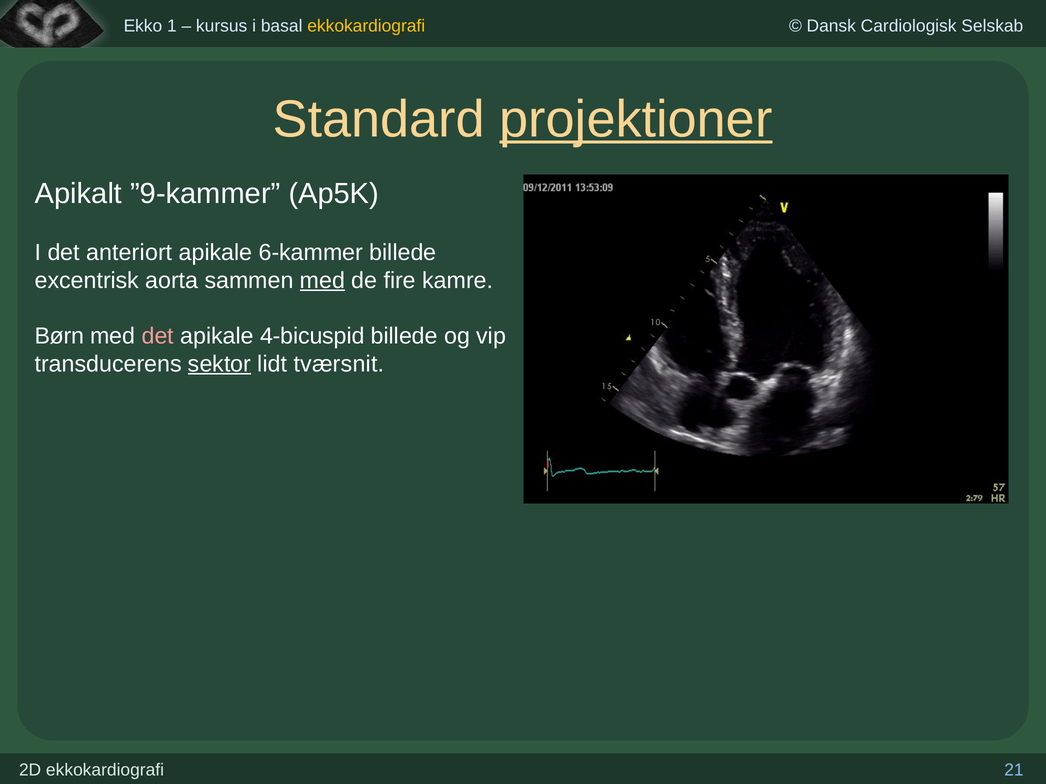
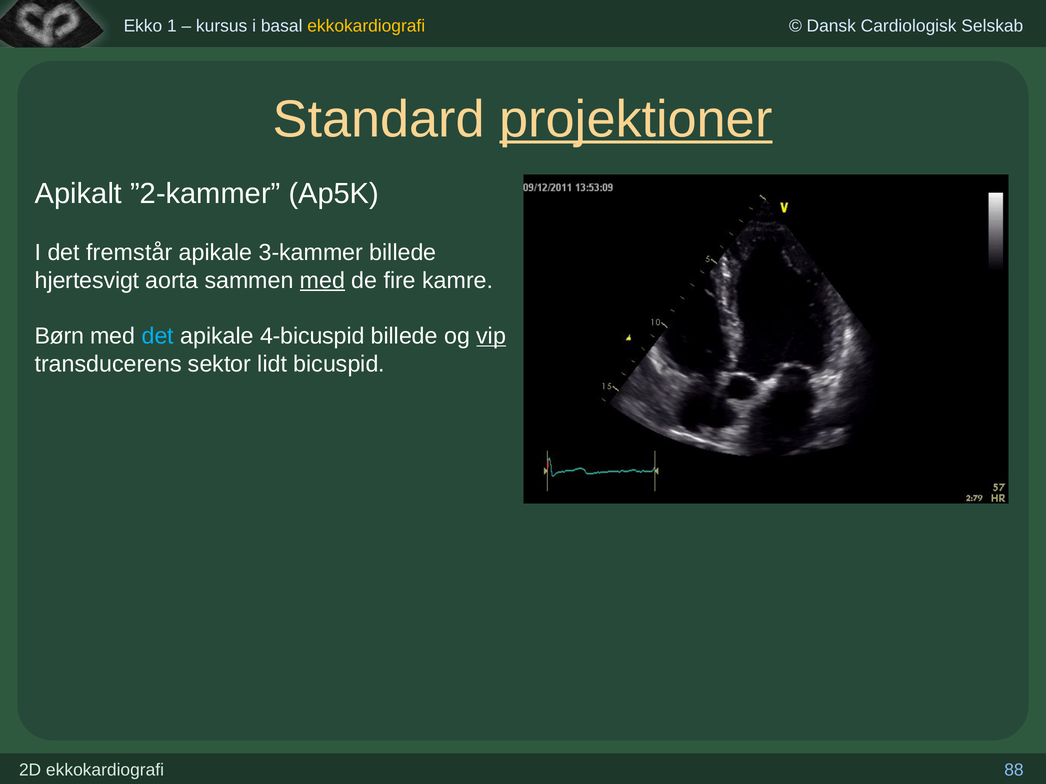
”9-kammer: ”9-kammer -> ”2-kammer (205, 194)
anteriort: anteriort -> fremstår (129, 253)
6-kammer: 6-kammer -> 3-kammer (311, 253)
excentrisk: excentrisk -> hjertesvigt (87, 281)
det colour: pink -> light blue (158, 336)
vip underline: none -> present (491, 336)
sektor underline: present -> none (220, 364)
tværsnit: tværsnit -> bicuspid (339, 364)
21: 21 -> 88 (1014, 771)
